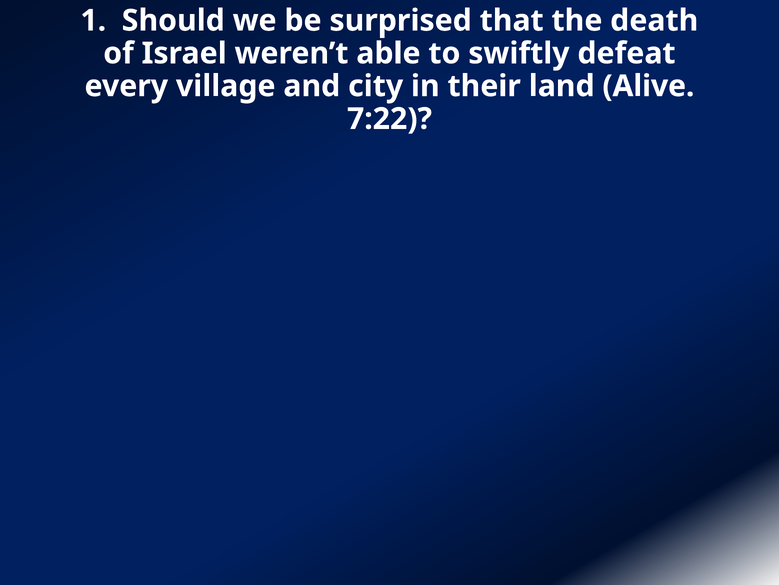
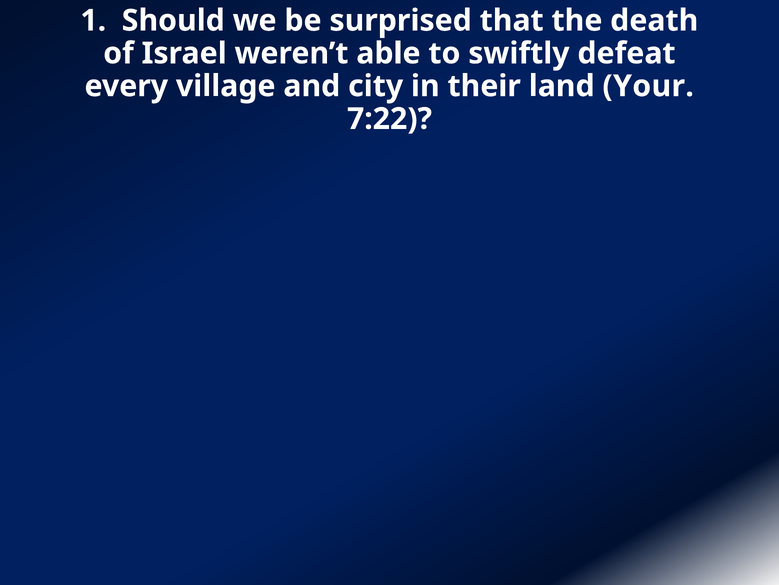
Alive: Alive -> Your (648, 86)
